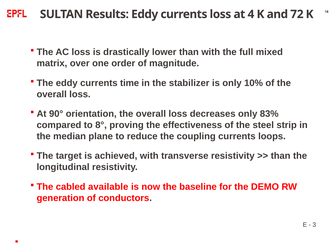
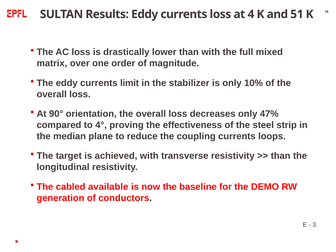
72: 72 -> 51 (297, 14)
time: time -> limit (130, 83)
83%: 83% -> 47% (269, 114)
8°: 8° -> 4° (101, 125)
